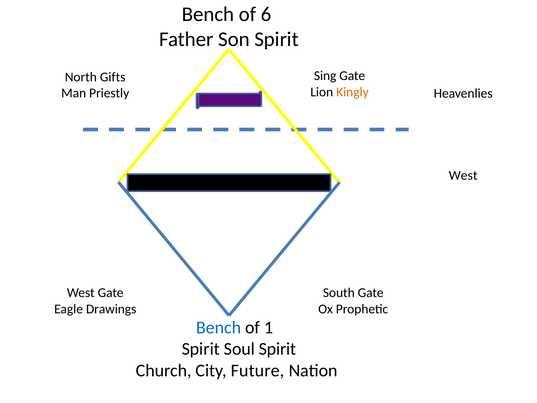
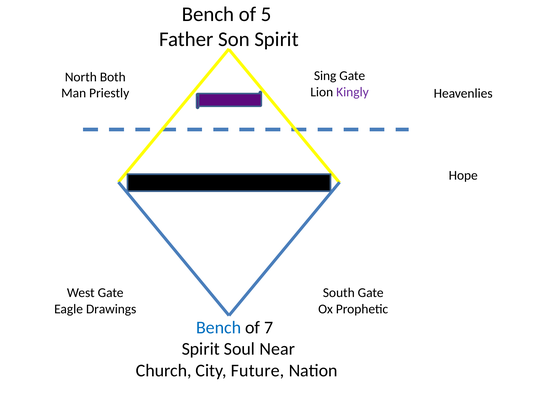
6: 6 -> 5 (266, 14)
Gifts: Gifts -> Both (113, 77)
Kingly colour: orange -> purple (352, 92)
West: West -> Hope (463, 175)
1: 1 -> 7 (269, 327)
Soul Spirit: Spirit -> Near (277, 349)
